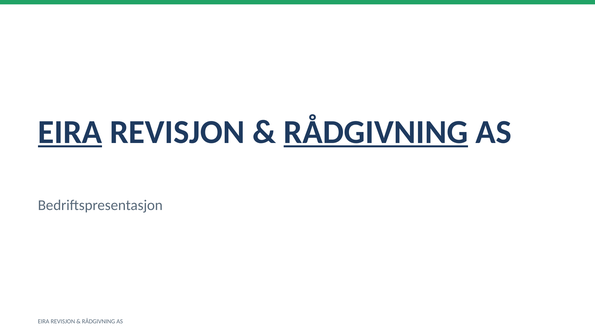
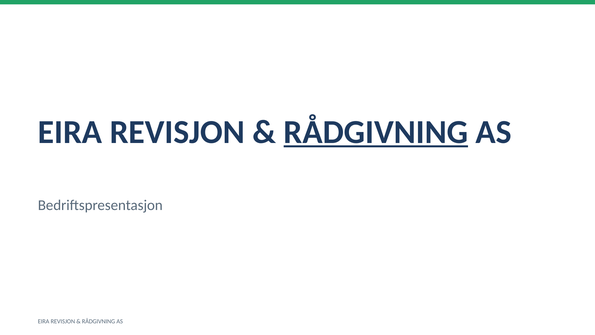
EIRA underline: present -> none (70, 132)
